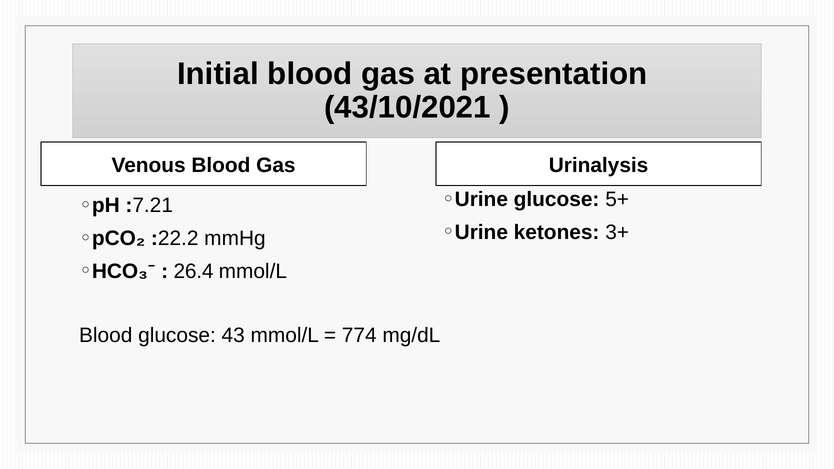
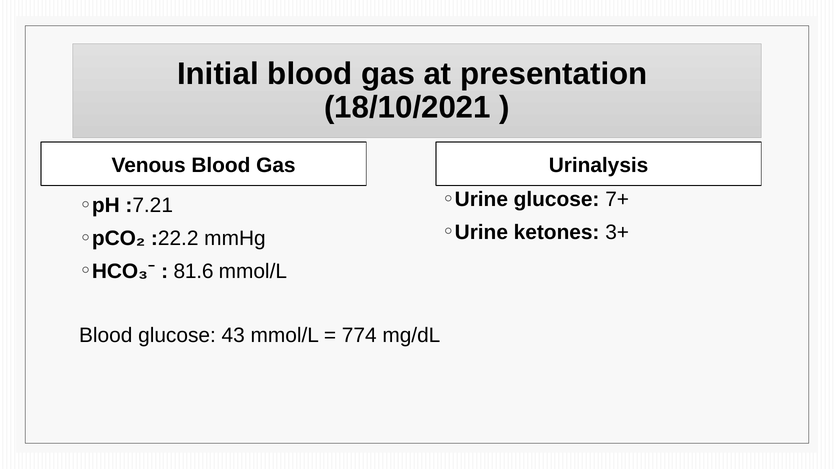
43/10/2021: 43/10/2021 -> 18/10/2021 (407, 108)
5+: 5+ -> 7+ (617, 200)
26.4: 26.4 -> 81.6 (194, 271)
